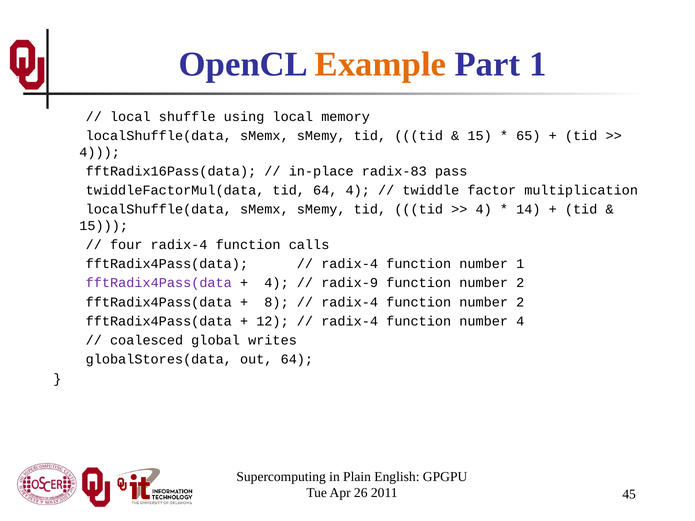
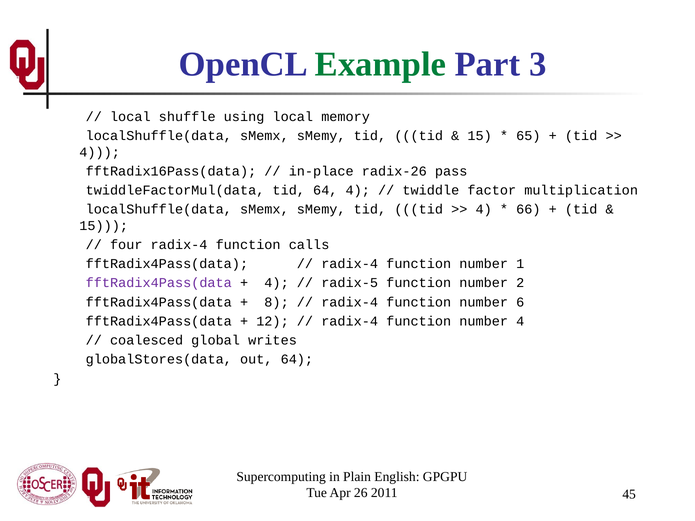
Example colour: orange -> green (380, 64)
Part 1: 1 -> 3 (538, 64)
radix-83: radix-83 -> radix-26 (394, 171)
14: 14 -> 66 (528, 210)
radix-9: radix-9 -> radix-5 (350, 283)
radix-4 function number 2: 2 -> 6 (520, 302)
